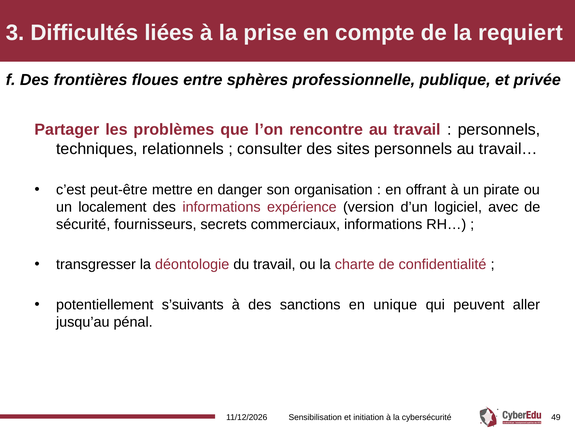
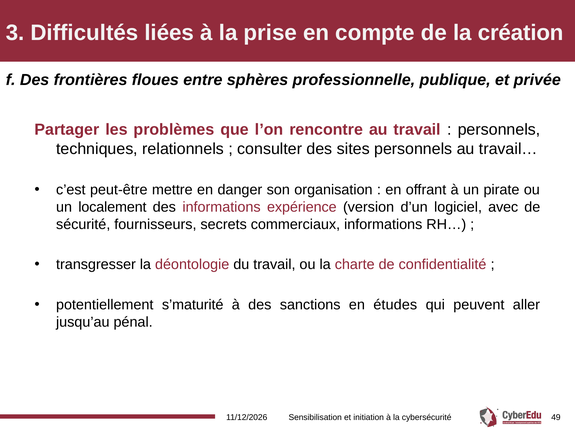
requiert: requiert -> création (521, 33)
s’suivants: s’suivants -> s’maturité (193, 305)
unique: unique -> études (395, 305)
